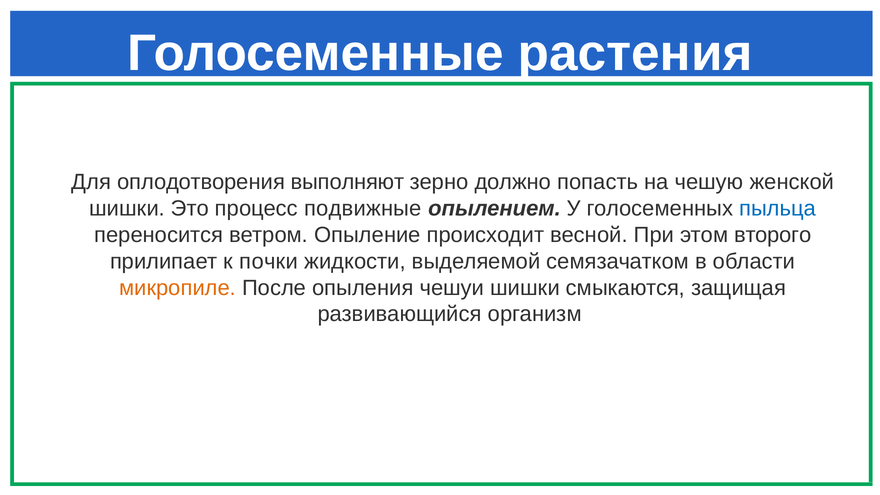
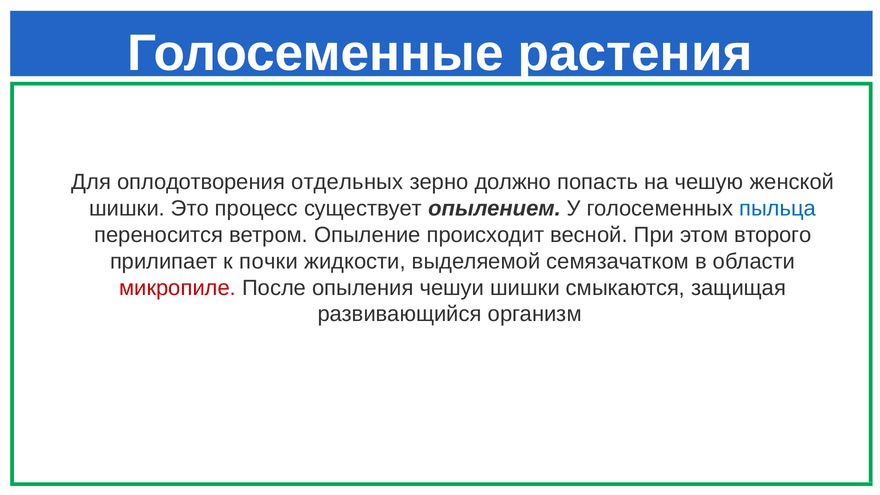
выполняют: выполняют -> отдельных (347, 182)
подвижные: подвижные -> существует (363, 209)
микропиле colour: orange -> red (178, 288)
